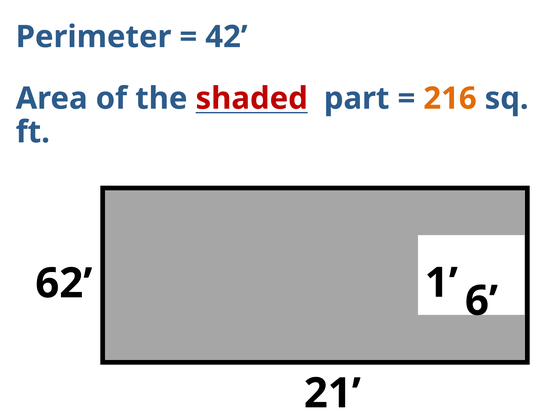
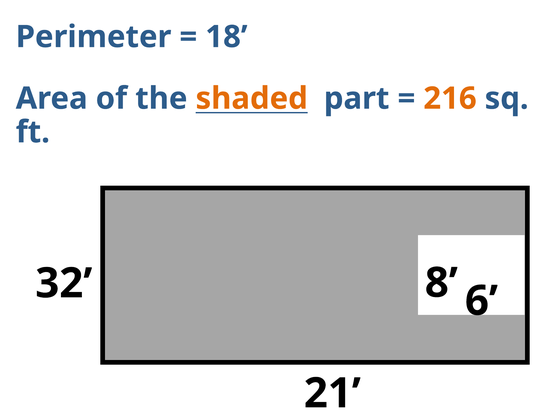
42: 42 -> 18 (226, 37)
shaded colour: red -> orange (252, 98)
1: 1 -> 8 (441, 283)
62: 62 -> 32 (64, 283)
